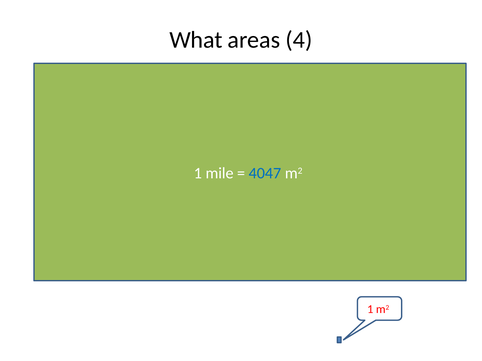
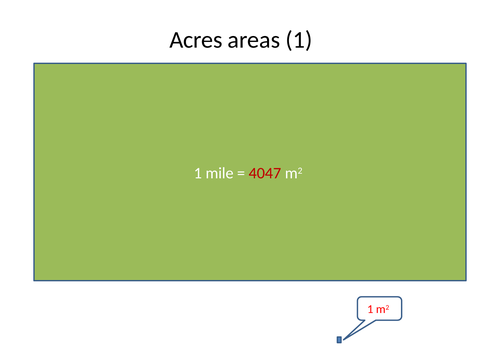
What: What -> Acres (196, 40)
areas 4: 4 -> 1 (299, 40)
4047 colour: blue -> red (265, 173)
